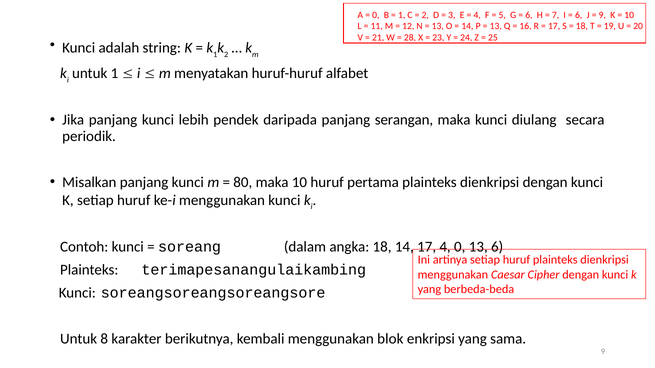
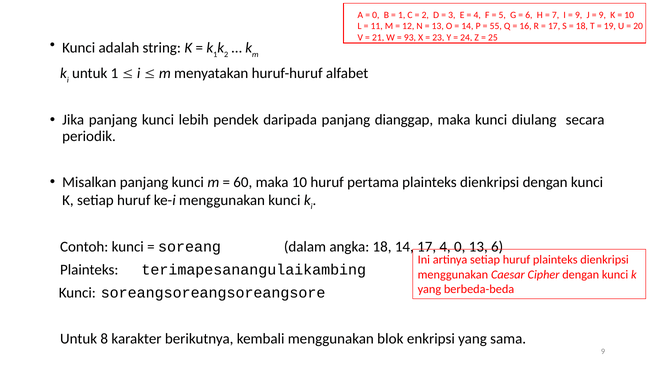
6: 6 -> 9 (579, 15)
13: 13 -> 55 (496, 26)
28: 28 -> 93 (410, 38)
serangan: serangan -> dianggap (404, 120)
80: 80 -> 60 (243, 182)
